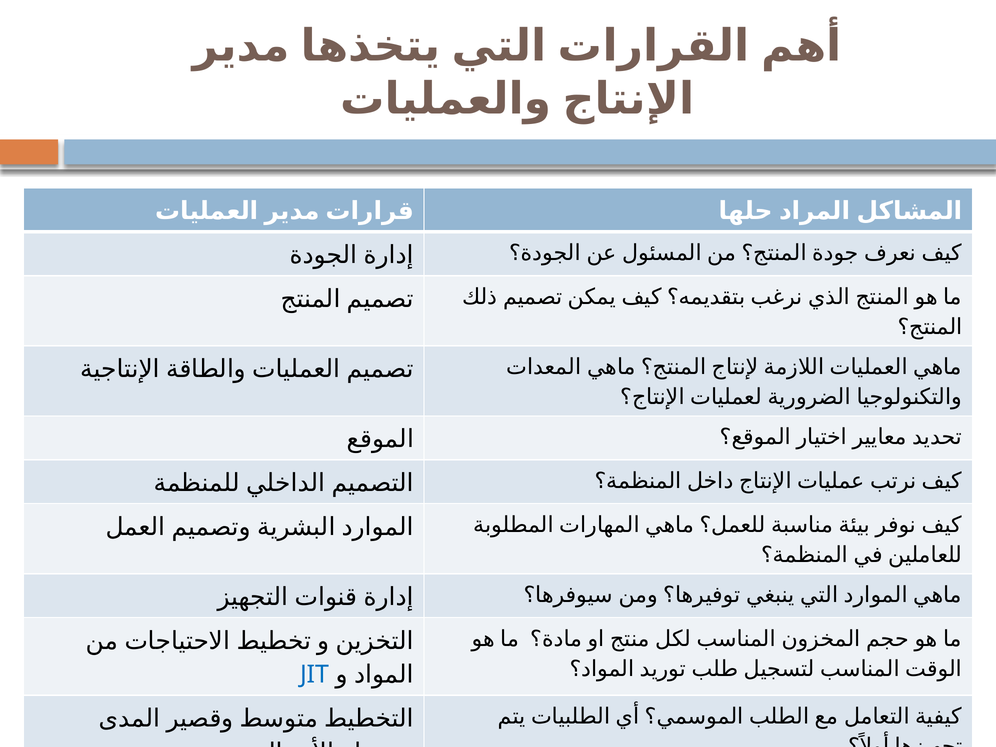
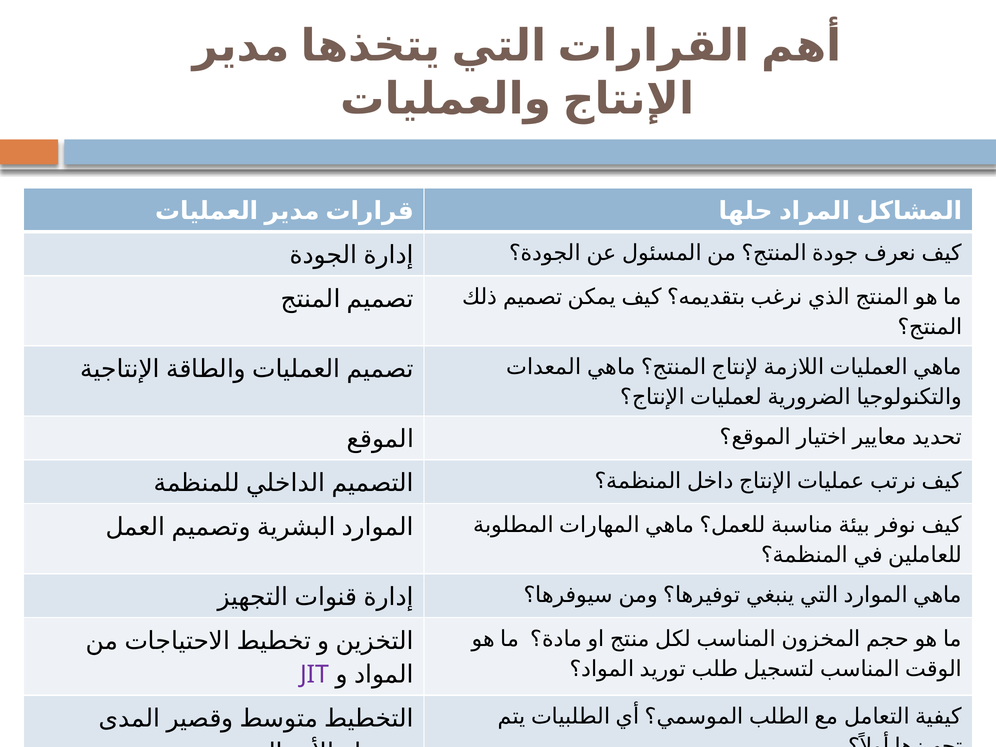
JIT colour: blue -> purple (315, 675)
